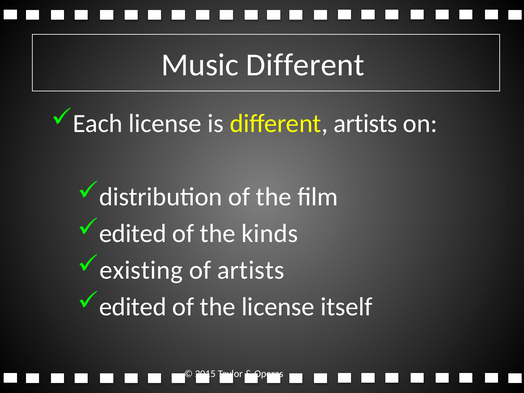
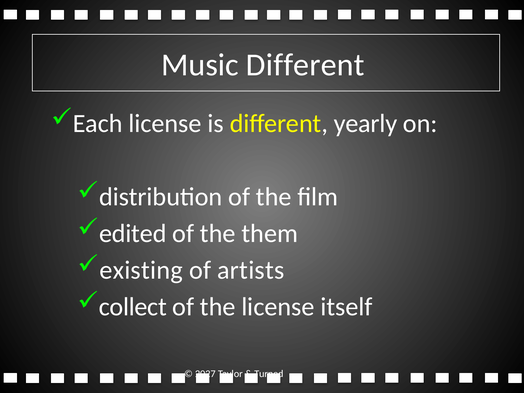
different artists: artists -> yearly (365, 124)
kinds: kinds -> them (270, 234)
edited: edited -> collect (133, 307)
2015: 2015 -> 2027 (205, 374)
Operas: Operas -> Turned (269, 374)
